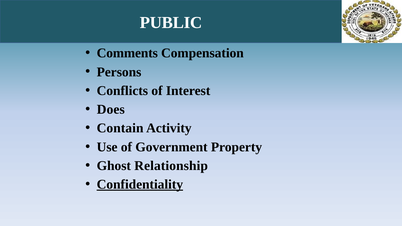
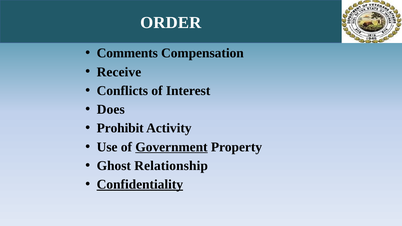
PUBLIC: PUBLIC -> ORDER (171, 23)
Persons: Persons -> Receive (119, 72)
Contain: Contain -> Prohibit (120, 128)
Government underline: none -> present (171, 147)
